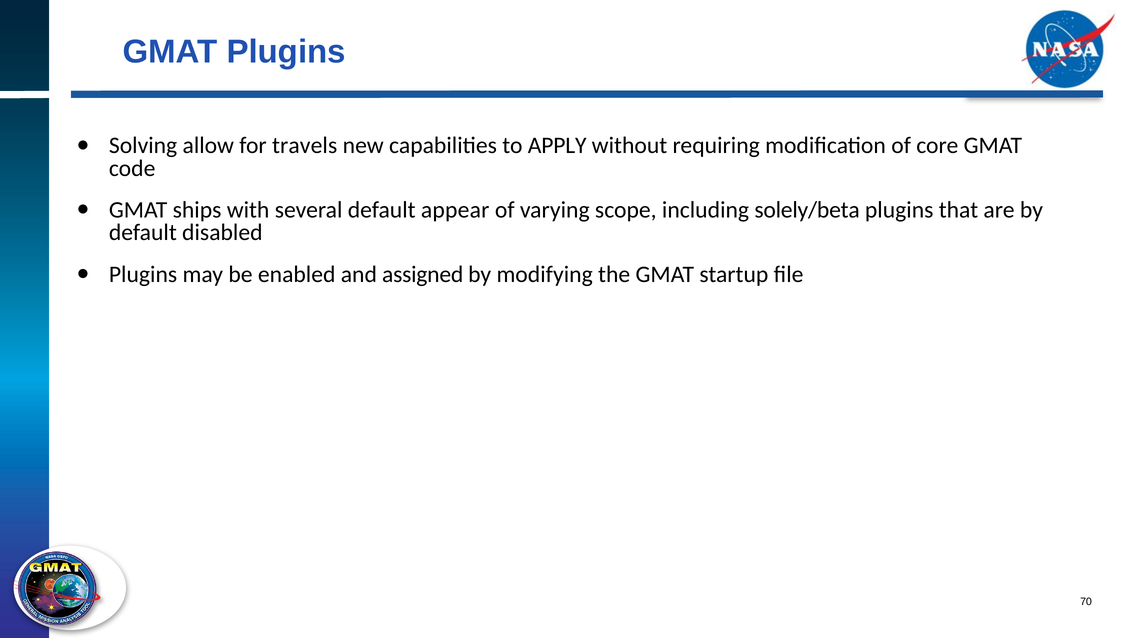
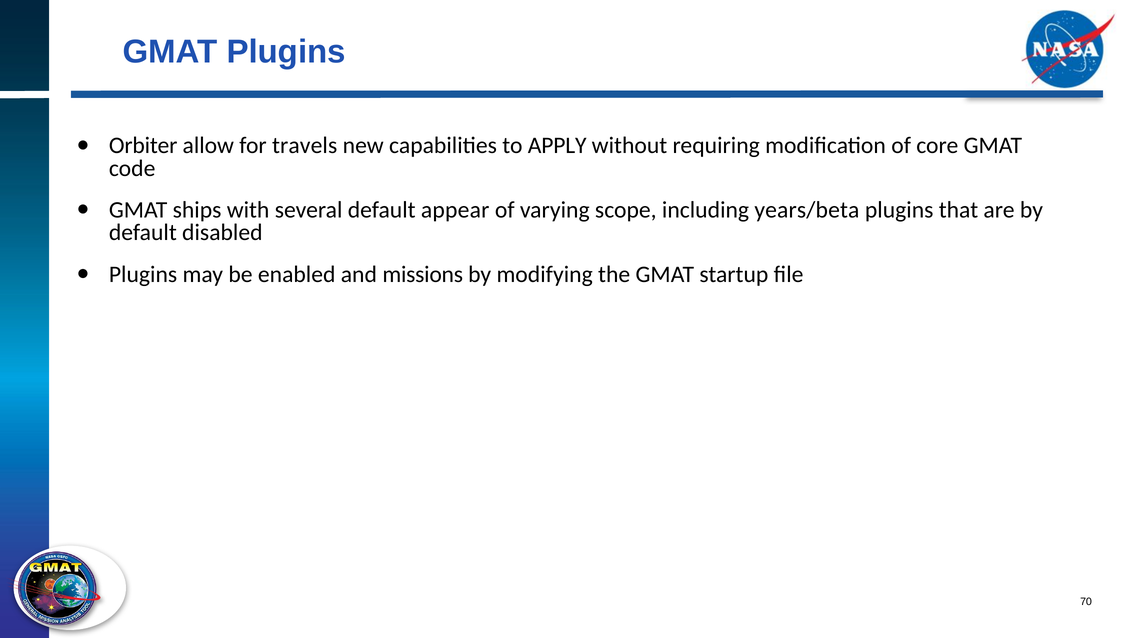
Solving: Solving -> Orbiter (143, 146)
solely/beta: solely/beta -> years/beta (807, 210)
assigned: assigned -> missions (423, 274)
